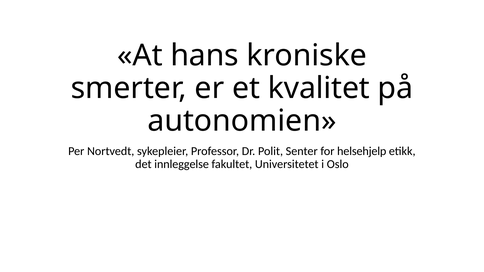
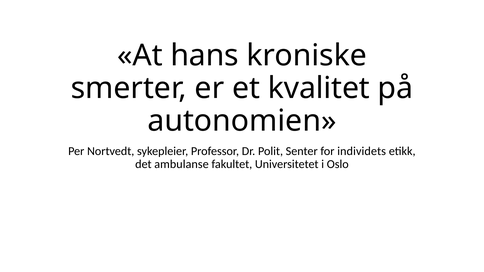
helsehjelp: helsehjelp -> individets (362, 151)
innleggelse: innleggelse -> ambulanse (182, 164)
